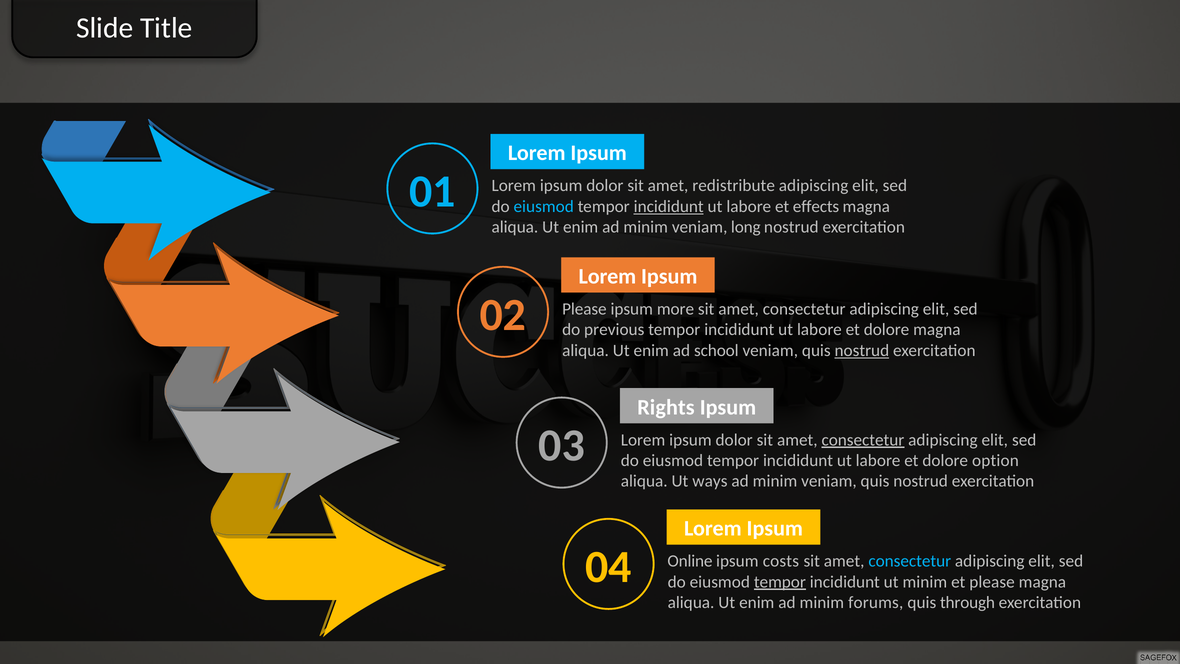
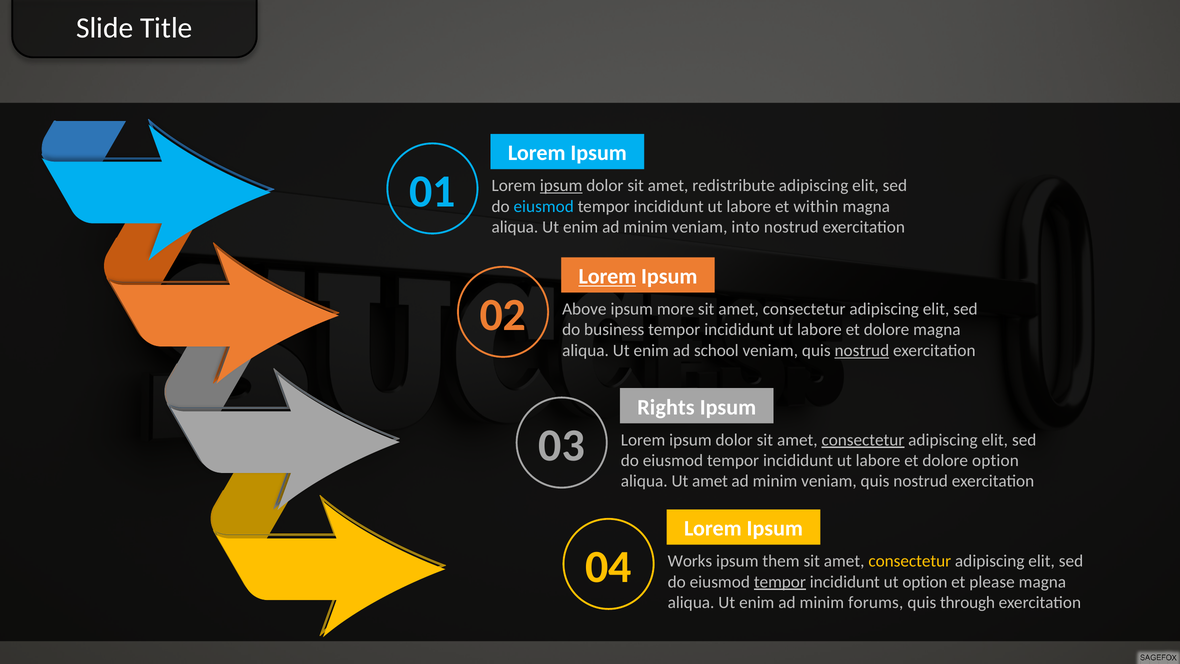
ipsum underline: none -> present (561, 186)
incididunt underline: present -> none (669, 206)
effects: effects -> within (816, 206)
long: long -> into (746, 227)
Lorem underline: none -> present (607, 276)
02 Please: Please -> Above (584, 309)
previous: previous -> business (614, 330)
Ut ways: ways -> amet (710, 481)
Online: Online -> Works (690, 561)
costs: costs -> them (781, 561)
consectetur colour: light blue -> yellow (910, 561)
ut minim: minim -> option (925, 582)
